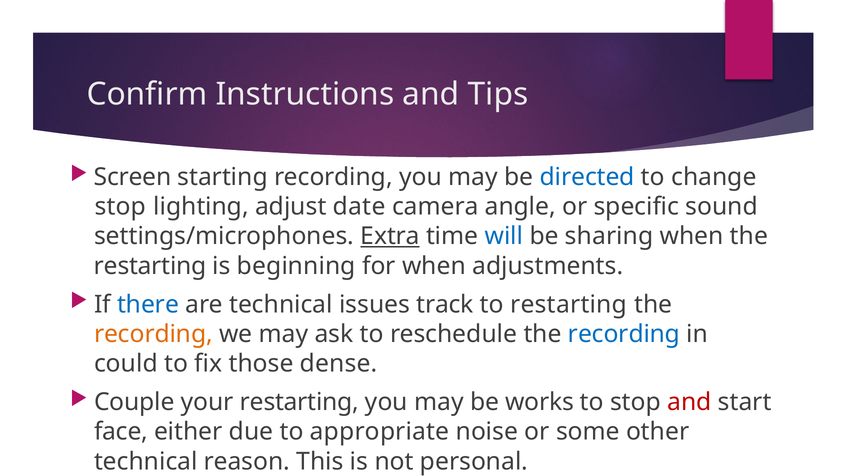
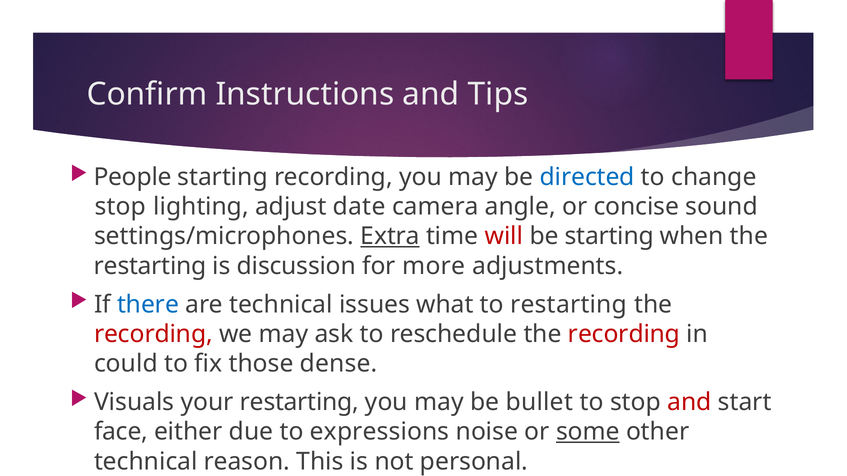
Screen: Screen -> People (133, 177)
specific: specific -> concise (636, 207)
will colour: blue -> red (504, 237)
be sharing: sharing -> starting (609, 237)
beginning: beginning -> discussion (296, 266)
for when: when -> more (434, 266)
track: track -> what (445, 305)
recording colour: orange -> red (153, 334)
recording colour: blue -> red (624, 334)
Couple: Couple -> Visuals (134, 403)
works: works -> bullet (539, 403)
appropriate: appropriate -> expressions (380, 432)
some underline: none -> present (588, 432)
